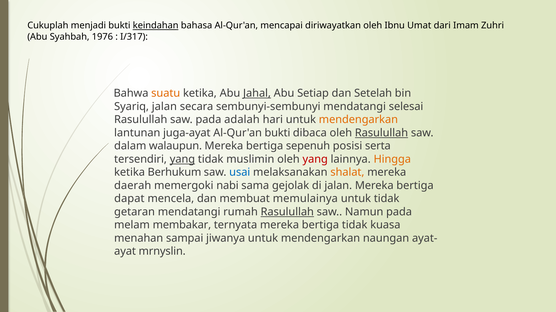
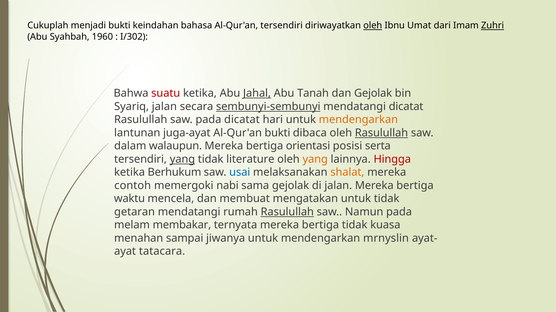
keindahan underline: present -> none (156, 26)
Al-Qur'an mencapai: mencapai -> tersendiri (282, 26)
oleh underline: none -> present (373, 26)
Zuhri underline: none -> present (493, 26)
1976: 1976 -> 1960 (102, 37)
I/317: I/317 -> I/302 (134, 37)
suatu colour: orange -> red (166, 94)
Setiap: Setiap -> Tanah (313, 94)
dan Setelah: Setelah -> Gejolak (373, 94)
sembunyi-sembunyi underline: none -> present (268, 107)
mendatangi selesai: selesai -> dicatat (406, 107)
pada adalah: adalah -> dicatat (242, 120)
sepenuh: sepenuh -> orientasi (308, 146)
muslimin: muslimin -> literature (250, 160)
yang colour: red -> orange (315, 160)
Hingga colour: orange -> red (392, 160)
daerah: daerah -> contoh (133, 186)
dapat: dapat -> waktu (129, 199)
memulainya: memulainya -> mengatakan (305, 199)
naungan: naungan -> mrnyslin (386, 239)
mrnyslin: mrnyslin -> tatacara (162, 252)
